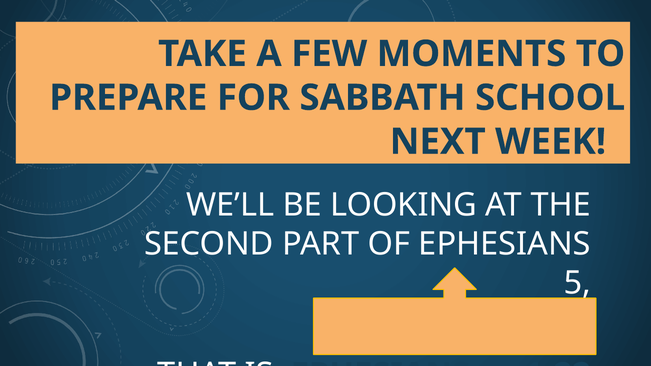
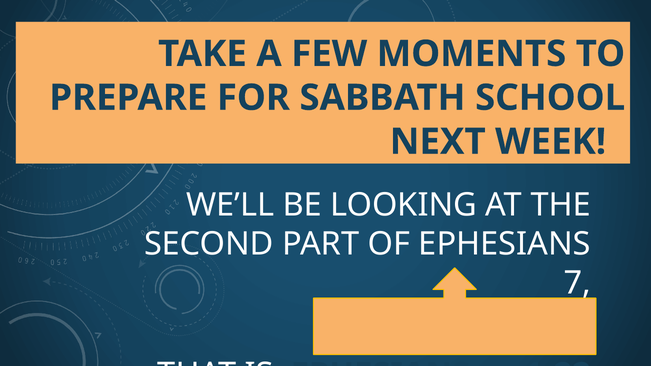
5: 5 -> 7 (577, 283)
